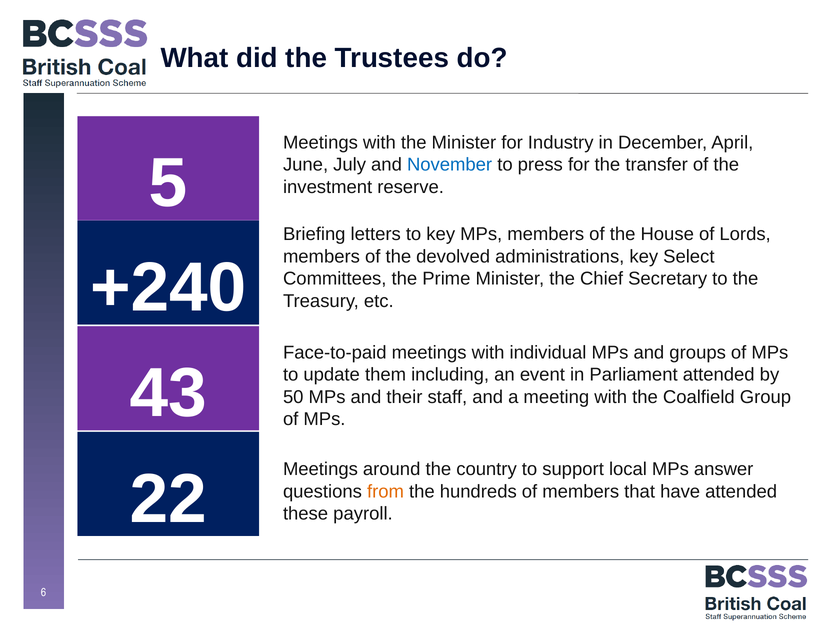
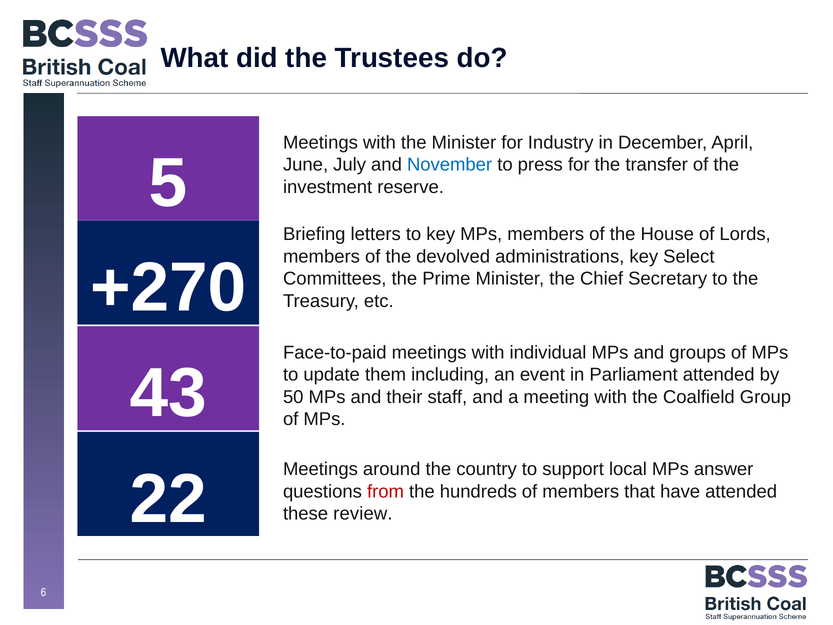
+240: +240 -> +270 (168, 288)
from colour: orange -> red (386, 491)
payroll: payroll -> review (363, 514)
